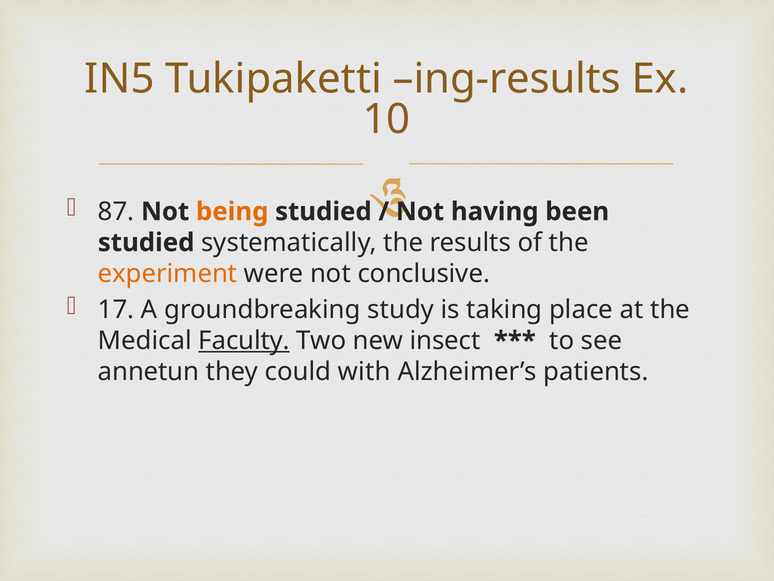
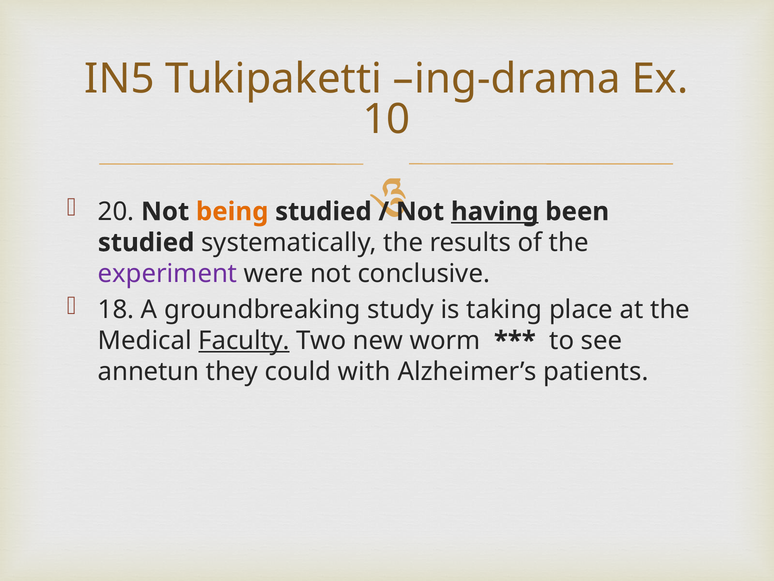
ing-results: ing-results -> ing-drama (507, 79)
87: 87 -> 20 (116, 211)
having underline: none -> present (495, 211)
experiment colour: orange -> purple (168, 273)
17: 17 -> 18 (116, 309)
insect: insect -> worm (445, 340)
